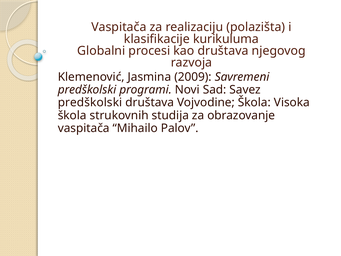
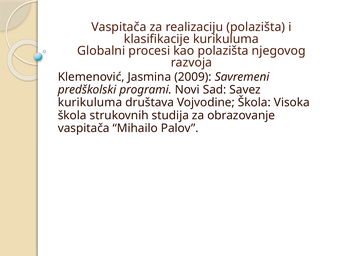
kao društava: društava -> polazišta (223, 51)
predškolski: predškolski -> kurikuluma (90, 102)
